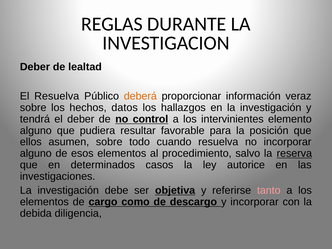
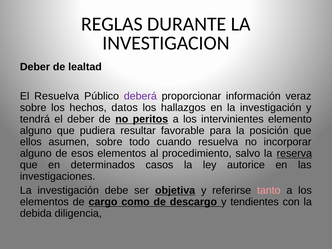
deberá colour: orange -> purple (140, 96)
control: control -> peritos (150, 119)
y incorporar: incorporar -> tendientes (255, 202)
